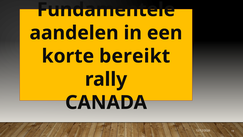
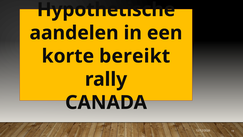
Fundamentele: Fundamentele -> Hypothetische (106, 10)
